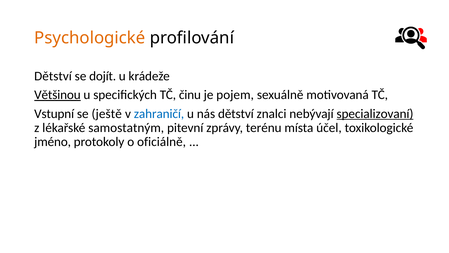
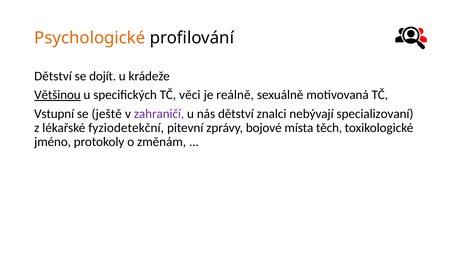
činu: činu -> věci (190, 95)
pojem: pojem -> reálně (235, 95)
zahraničí colour: blue -> purple (159, 113)
specializovaní underline: present -> none (375, 113)
samostatným: samostatným -> fyziodetekční (126, 128)
terénu: terénu -> bojové (264, 128)
účel: účel -> těch (329, 128)
oficiálně: oficiálně -> změnám (162, 142)
